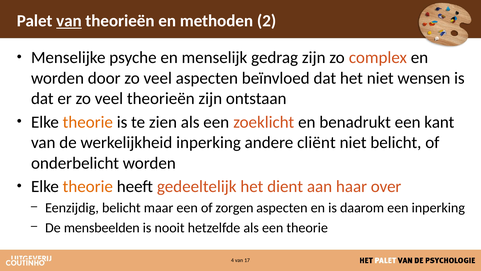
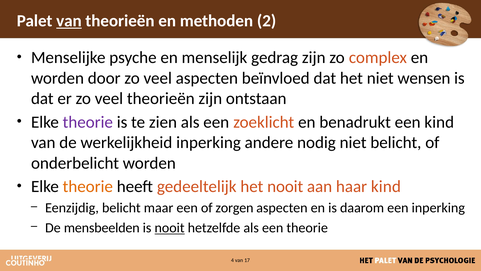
theorie colour: orange -> purple (88, 122)
een kant: kant -> kind (439, 122)
cliënt: cliënt -> nodig (316, 142)
het dient: dient -> nooit (285, 186)
haar over: over -> kind (386, 186)
nooit underline: none -> present (170, 228)
